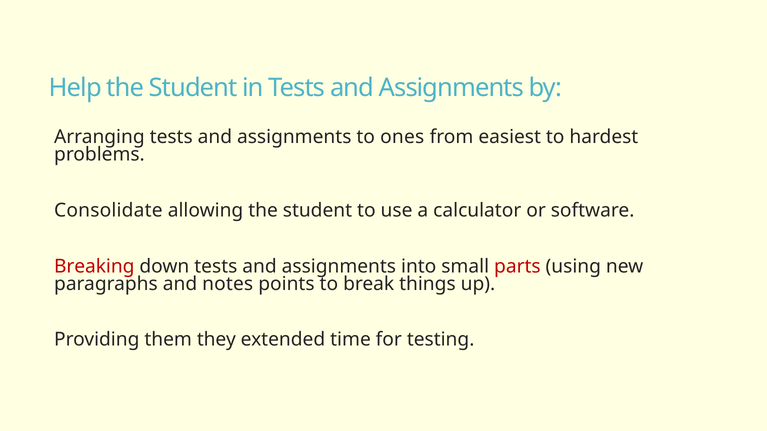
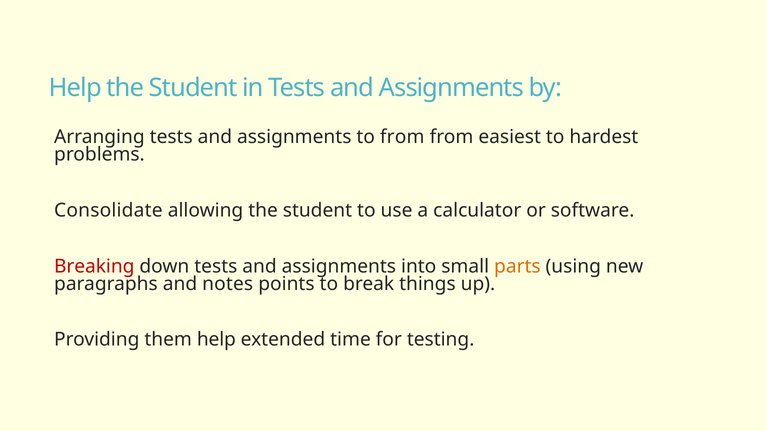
to ones: ones -> from (402, 137)
parts colour: red -> orange (517, 266)
them they: they -> help (216, 340)
